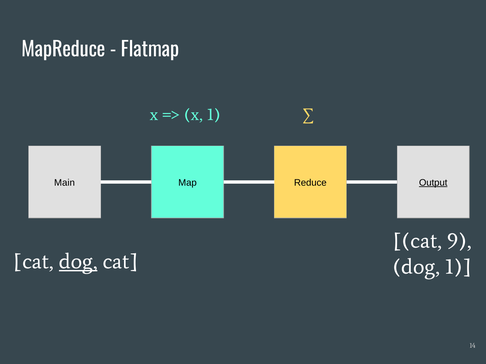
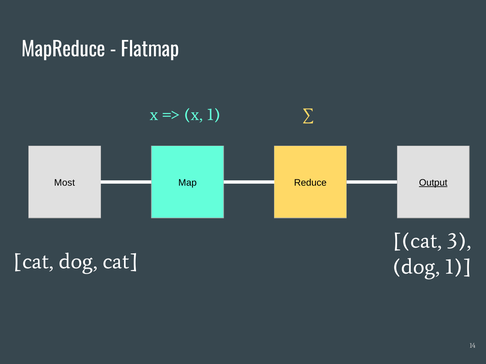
Main: Main -> Most (65, 183)
9: 9 -> 3 (459, 241)
dog underline: present -> none (78, 262)
